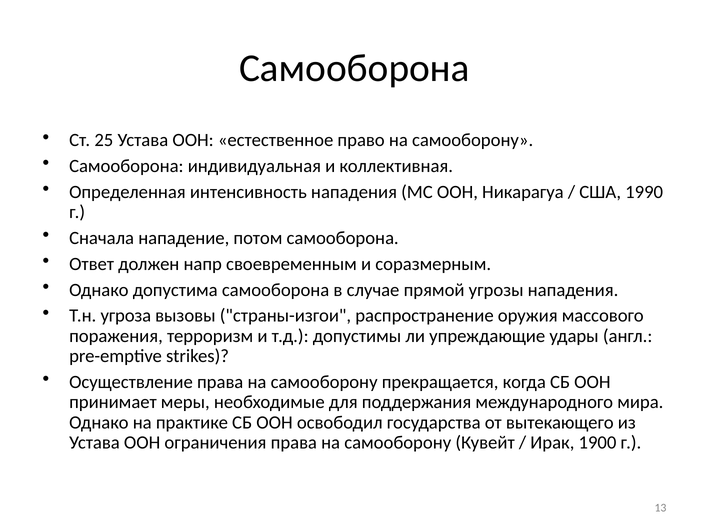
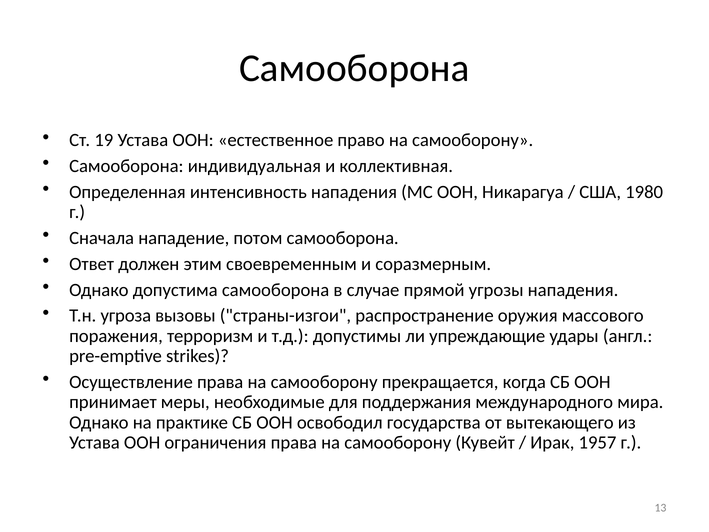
25: 25 -> 19 (104, 140)
1990: 1990 -> 1980 (644, 192)
напр: напр -> этим (203, 264)
1900: 1900 -> 1957 (597, 443)
